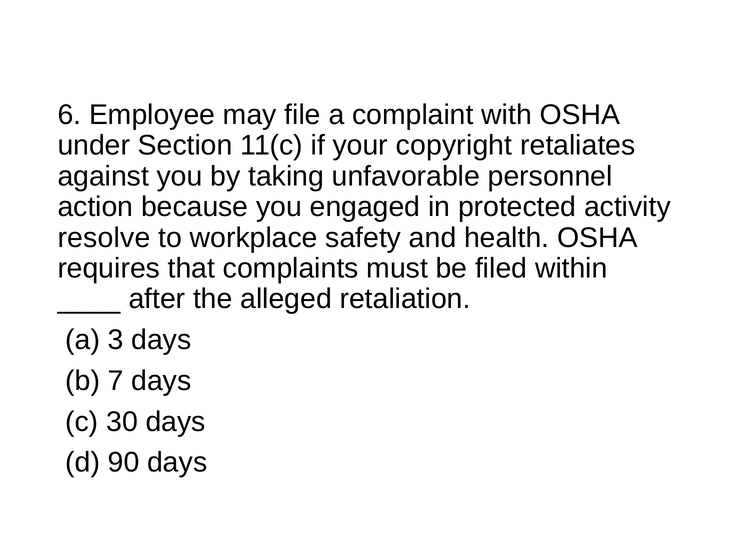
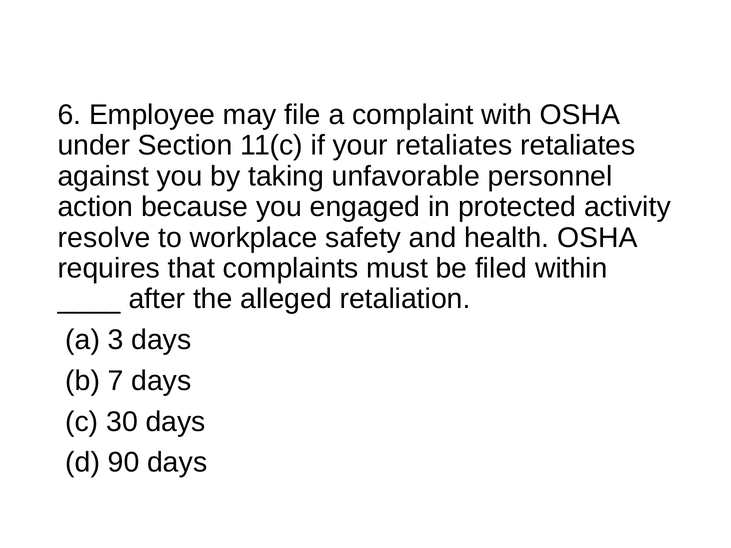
your copyright: copyright -> retaliates (454, 146)
